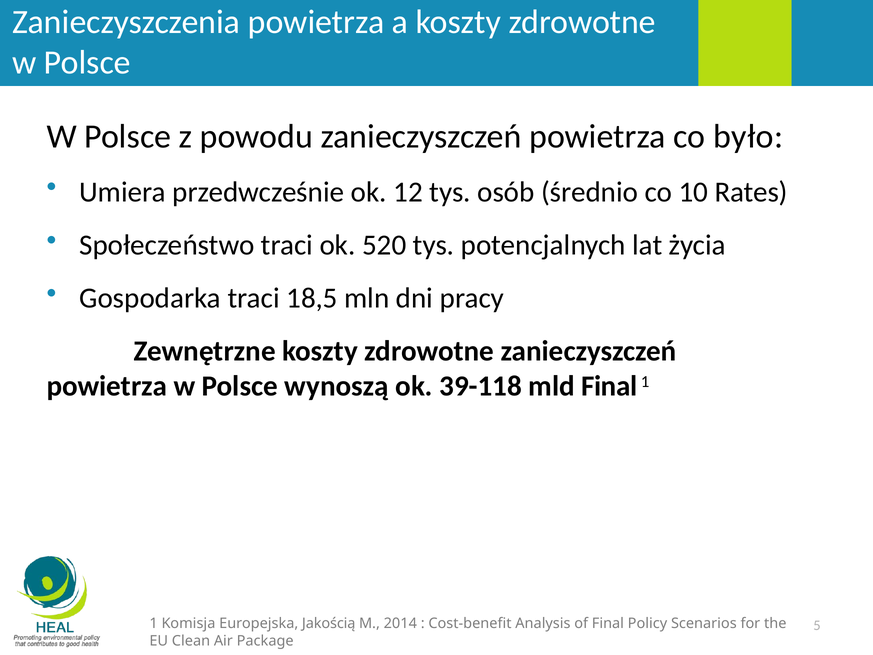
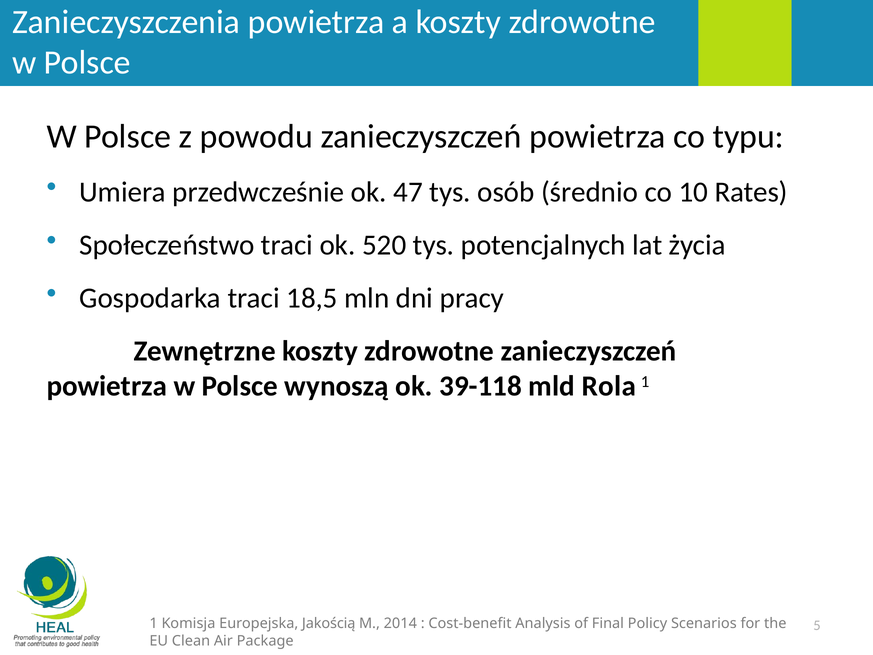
było: było -> typu (748, 136)
12: 12 -> 47 (408, 192)
mld Final: Final -> Rola (609, 386)
